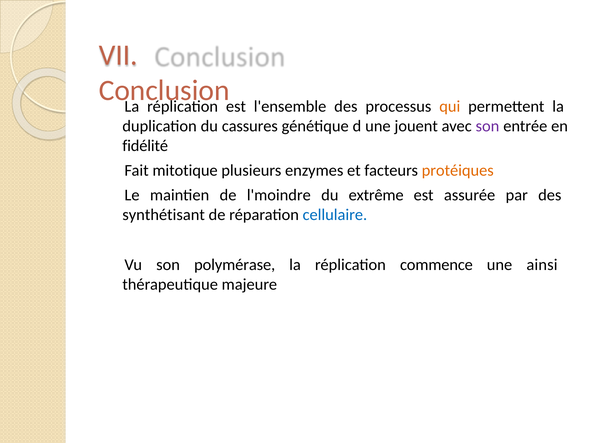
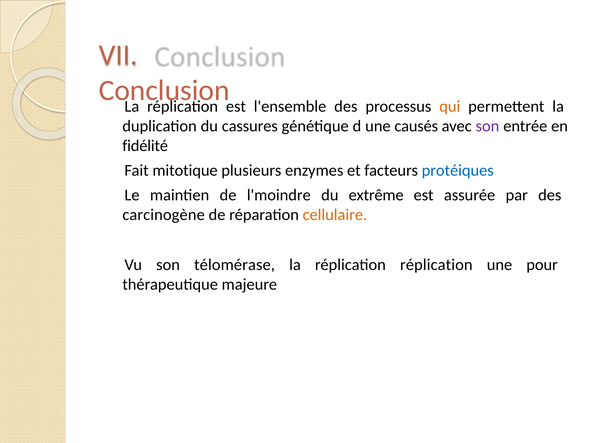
jouent: jouent -> causés (416, 126)
protéiques colour: orange -> blue (458, 171)
synthétisant: synthétisant -> carcinogène (164, 215)
cellulaire colour: blue -> orange (335, 215)
polymérase: polymérase -> télomérase (235, 265)
réplication commence: commence -> réplication (436, 265)
ainsi: ainsi -> pour (542, 265)
